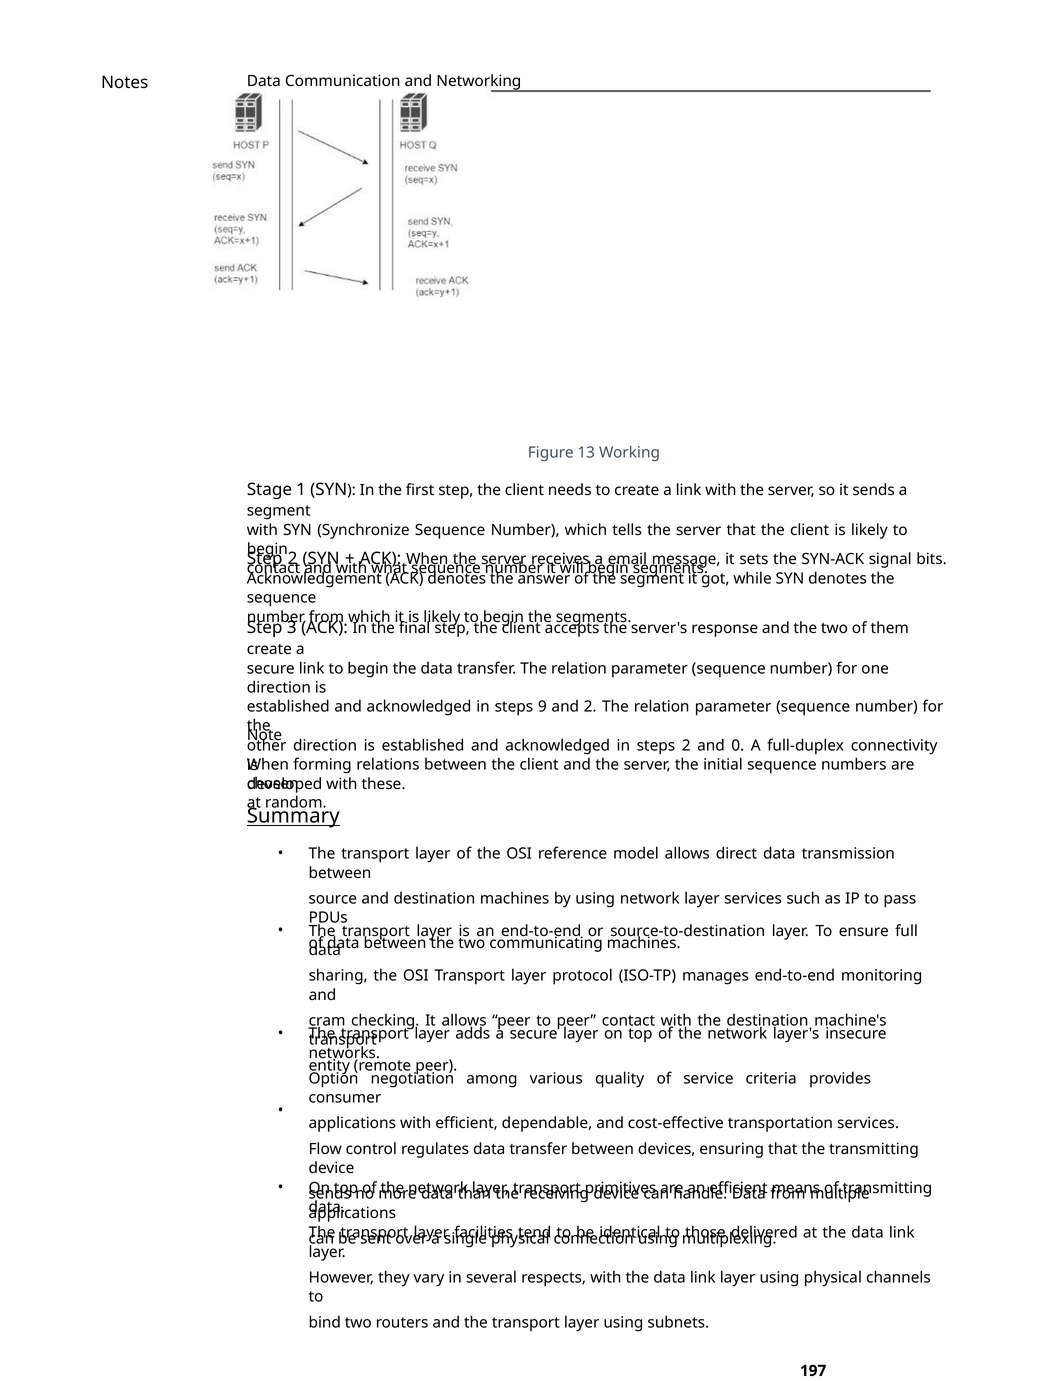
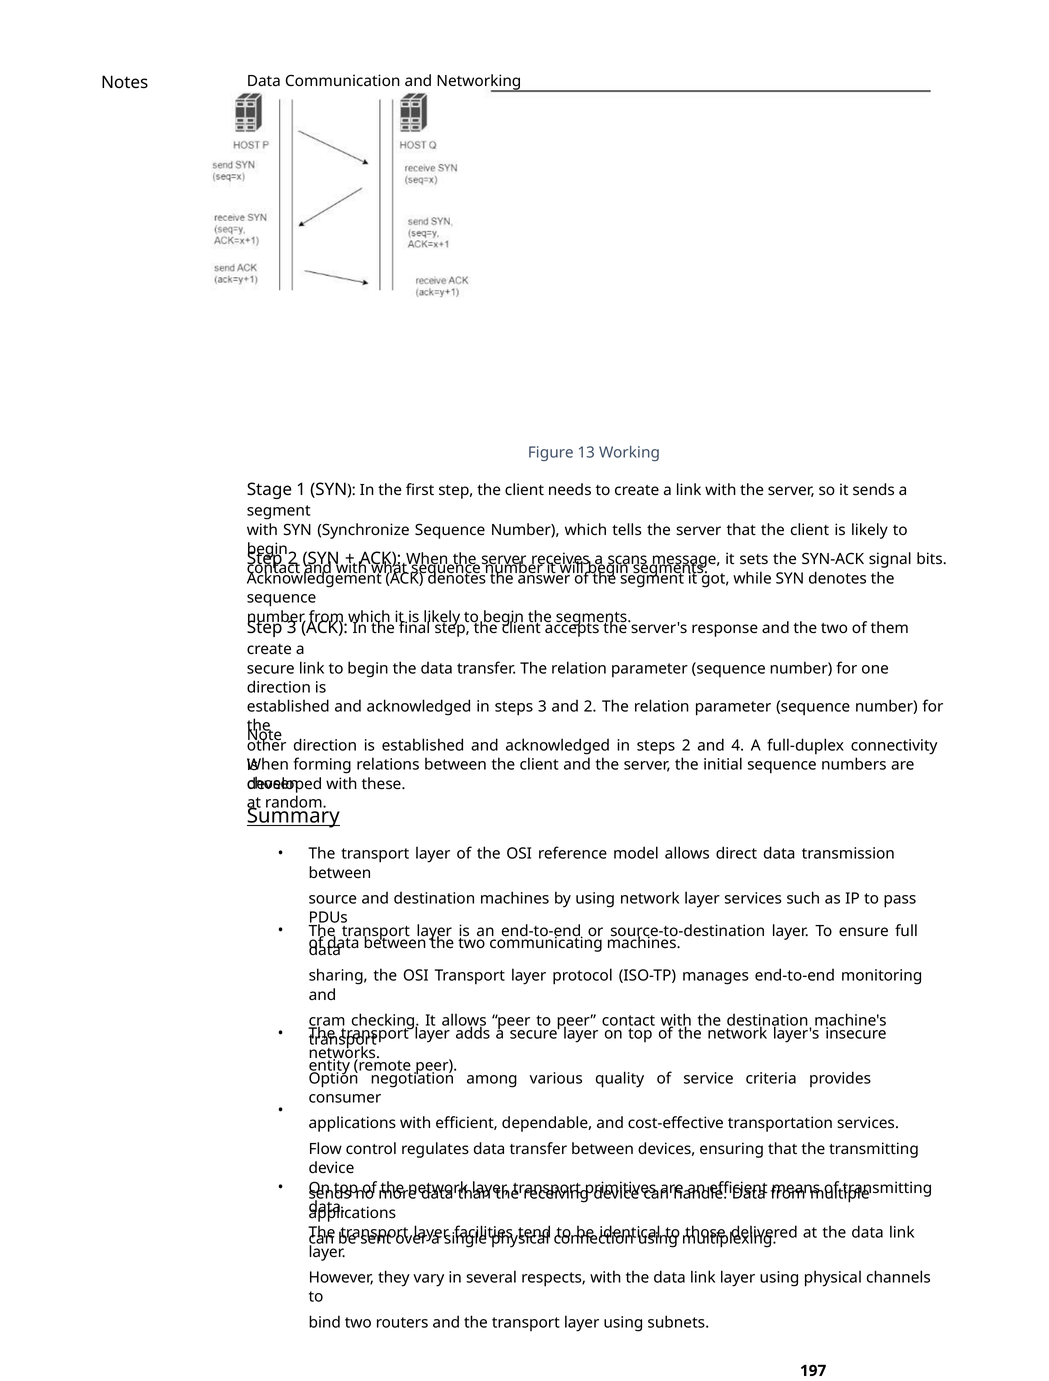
email: email -> scans (627, 559)
steps 9: 9 -> 3 (542, 707)
0: 0 -> 4 (738, 746)
